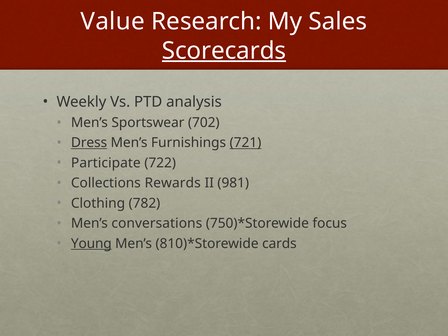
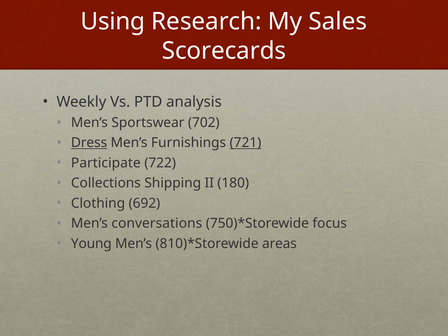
Value: Value -> Using (113, 22)
Scorecards underline: present -> none (224, 51)
Rewards: Rewards -> Shipping (173, 183)
981: 981 -> 180 (233, 183)
782: 782 -> 692 (144, 203)
Young underline: present -> none (91, 244)
cards: cards -> areas (279, 244)
